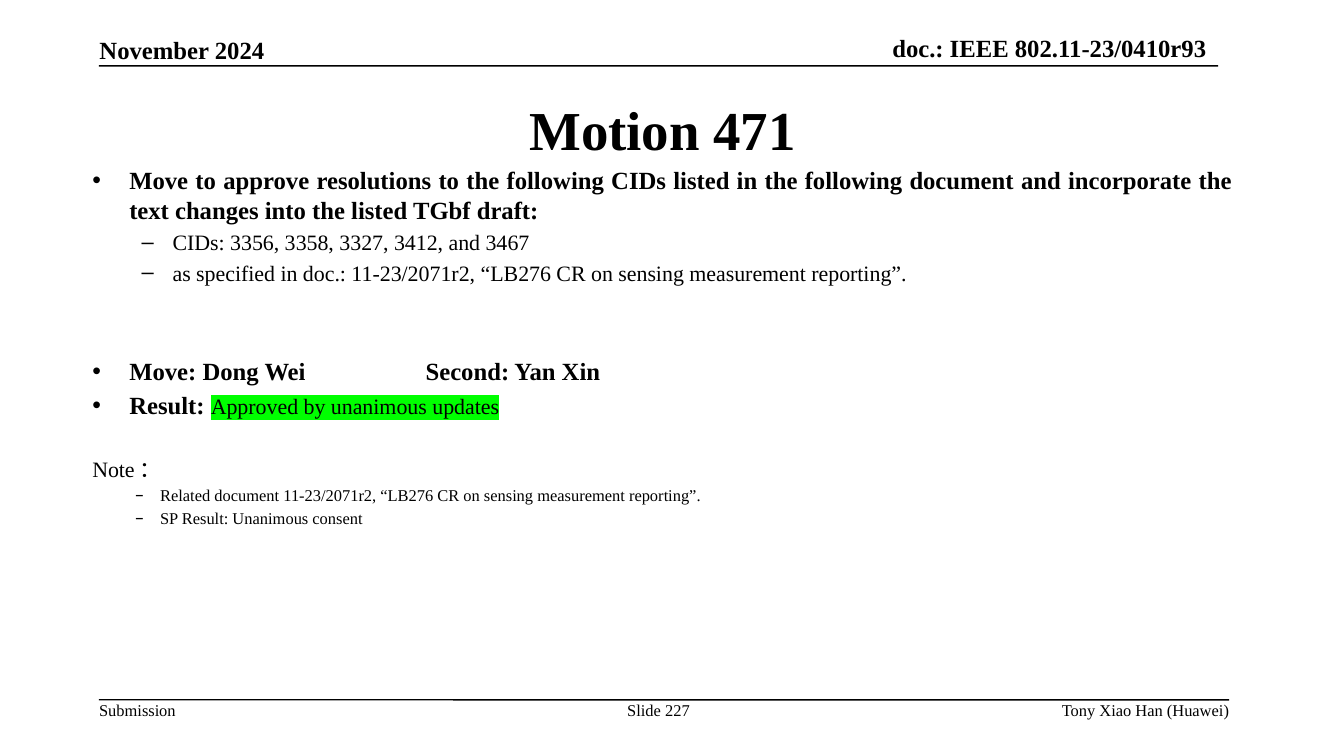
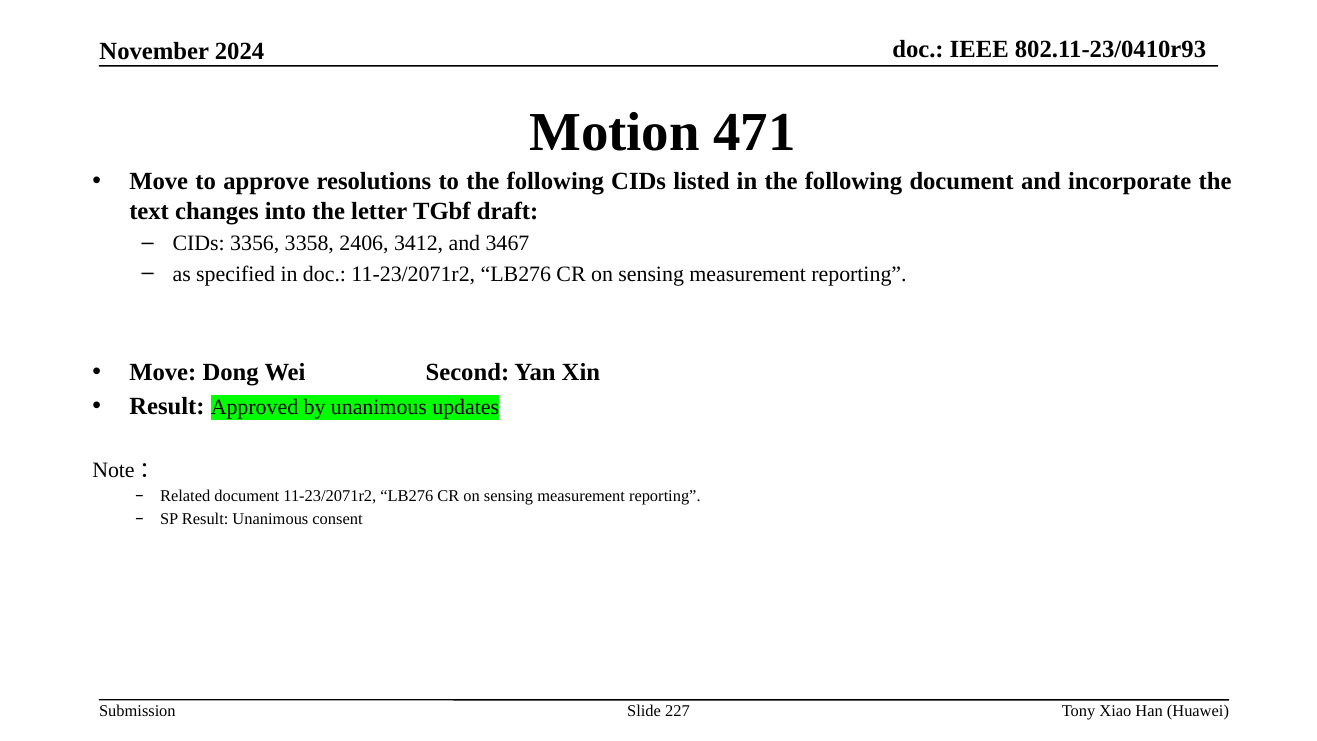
the listed: listed -> letter (379, 211)
3327: 3327 -> 2406 (364, 243)
